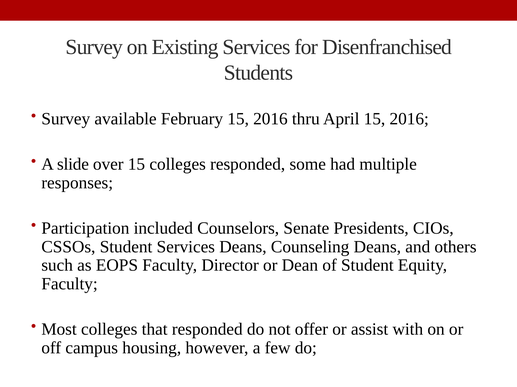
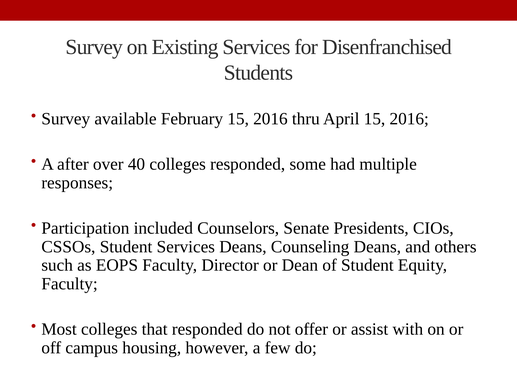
slide: slide -> after (73, 164)
over 15: 15 -> 40 (136, 164)
